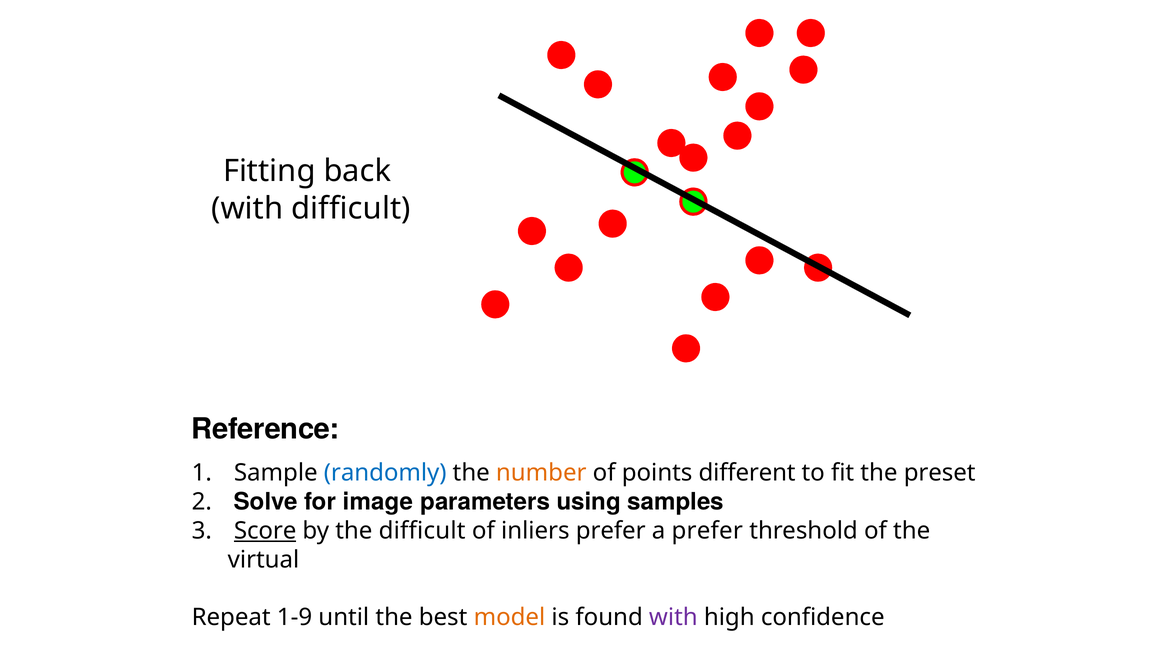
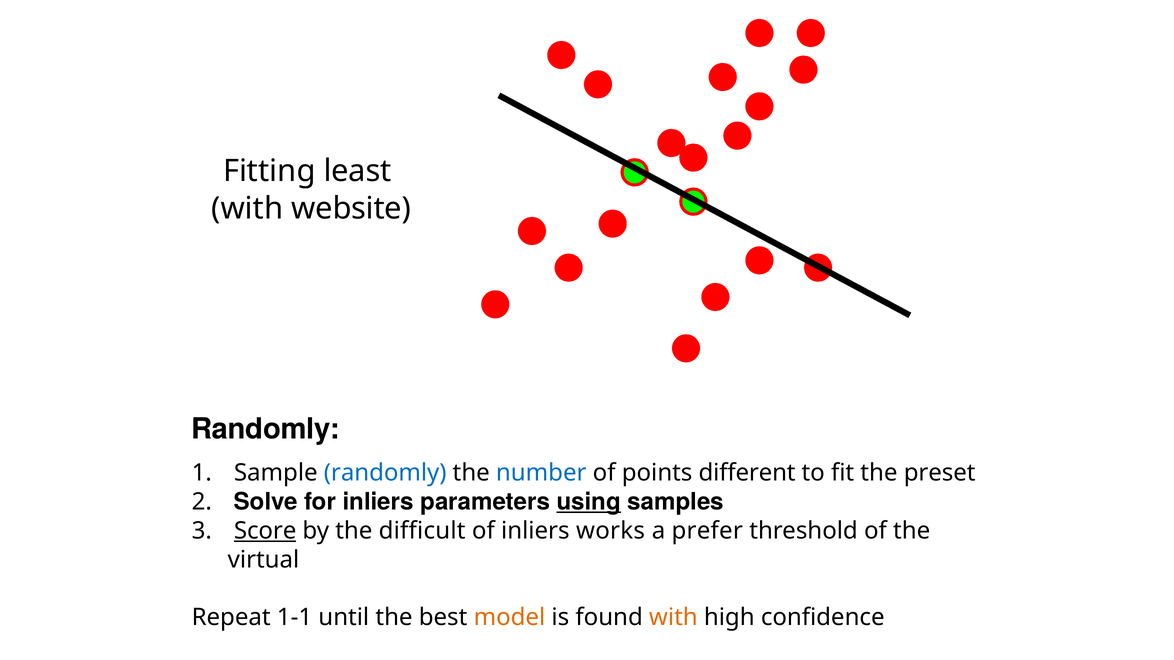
back: back -> least (357, 171)
with difficult: difficult -> website (351, 208)
Reference: Reference -> Randomly (265, 429)
number colour: orange -> blue (541, 473)
for image: image -> inliers (378, 502)
using underline: none -> present (589, 502)
inliers prefer: prefer -> works (611, 531)
1-9: 1-9 -> 1-1 (295, 618)
with colour: purple -> orange (673, 618)
